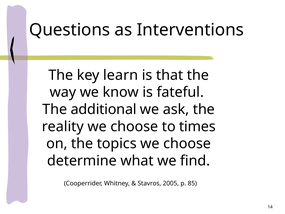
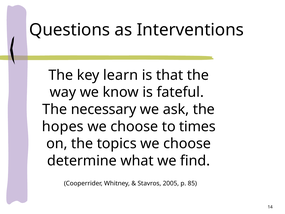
additional: additional -> necessary (104, 109)
reality: reality -> hopes (63, 126)
